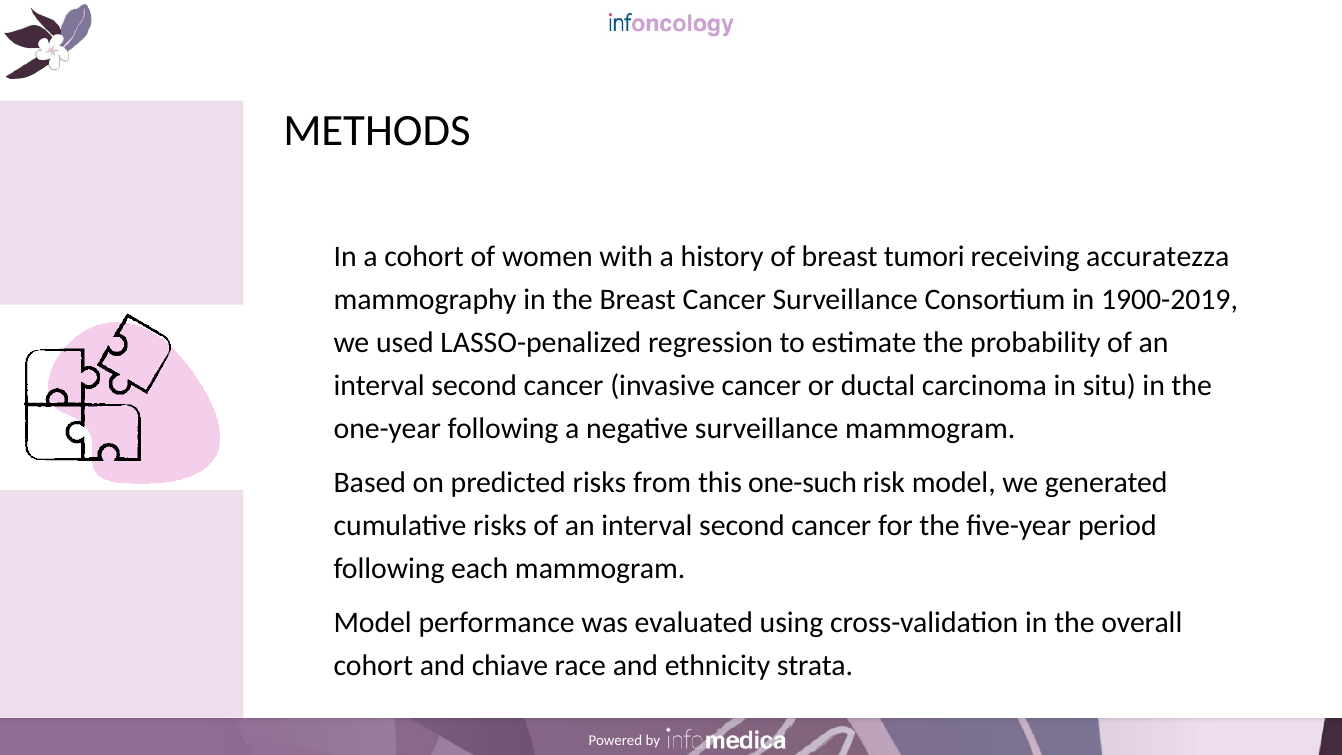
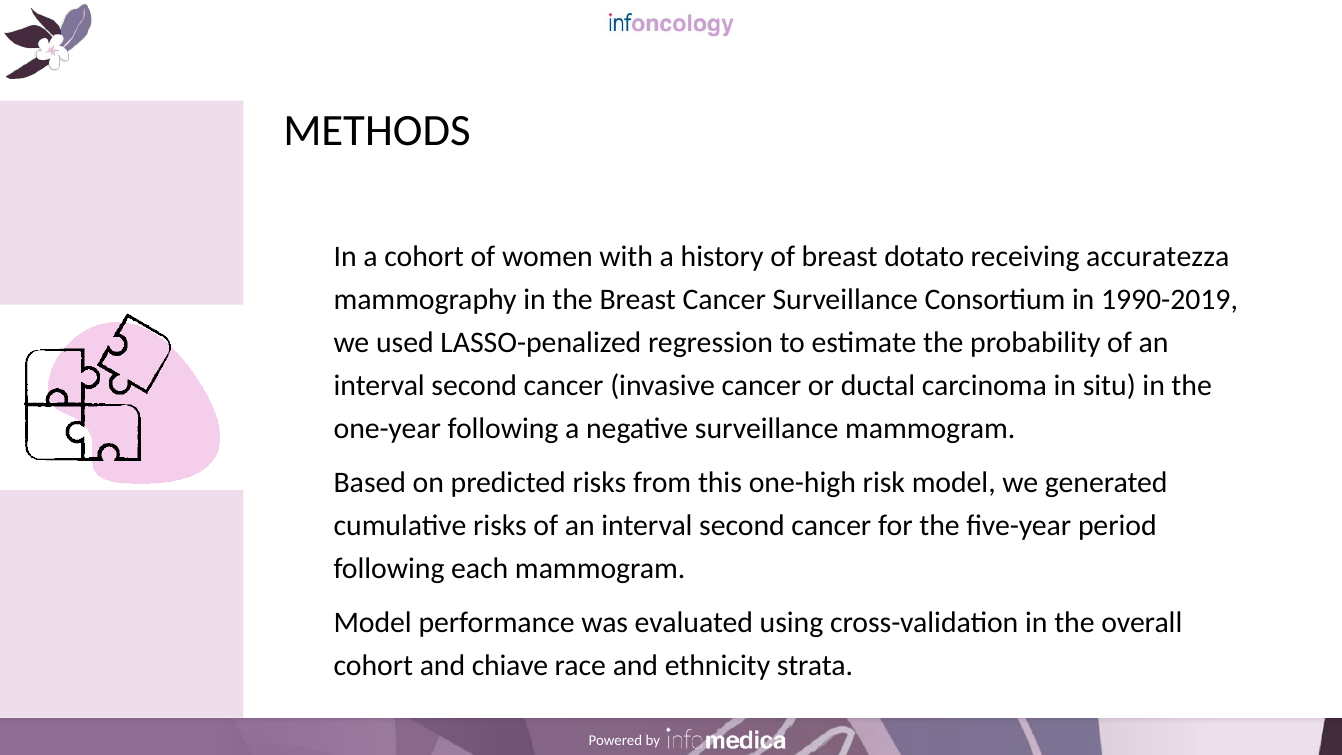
tumori: tumori -> dotato (924, 257)
1900-2019: 1900-2019 -> 1990-2019 (1170, 300)
one-such: one-such -> one-high (802, 482)
